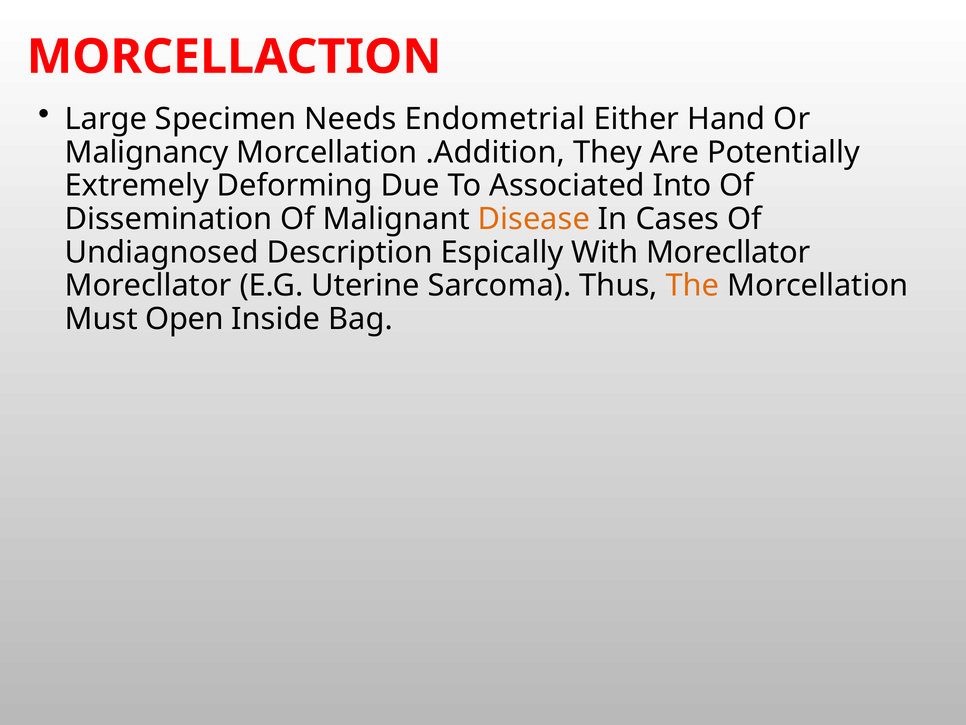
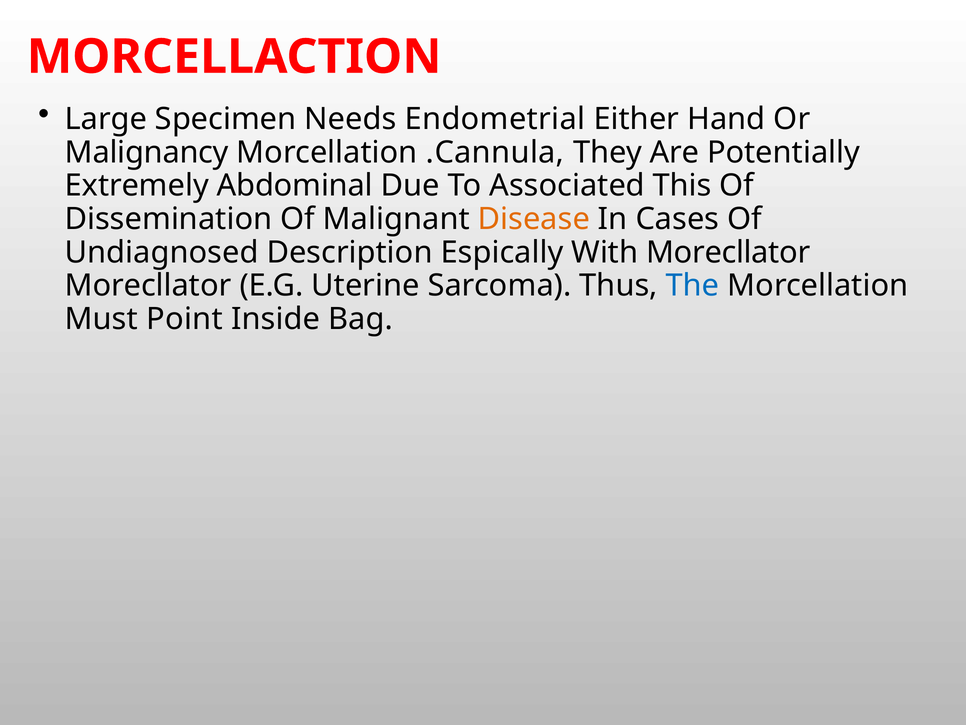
.Addition: .Addition -> .Cannula (495, 152)
Deforming: Deforming -> Abdominal (295, 186)
Into: Into -> This (682, 186)
The colour: orange -> blue (692, 286)
Open: Open -> Point (184, 319)
